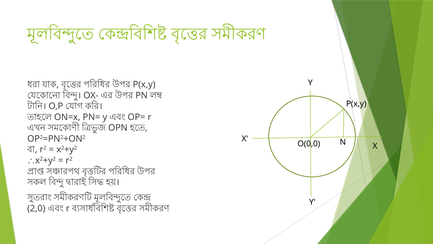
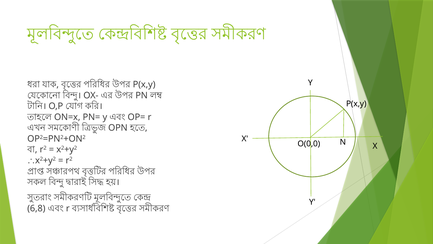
2,0: 2,0 -> 6,8 (36, 208)
